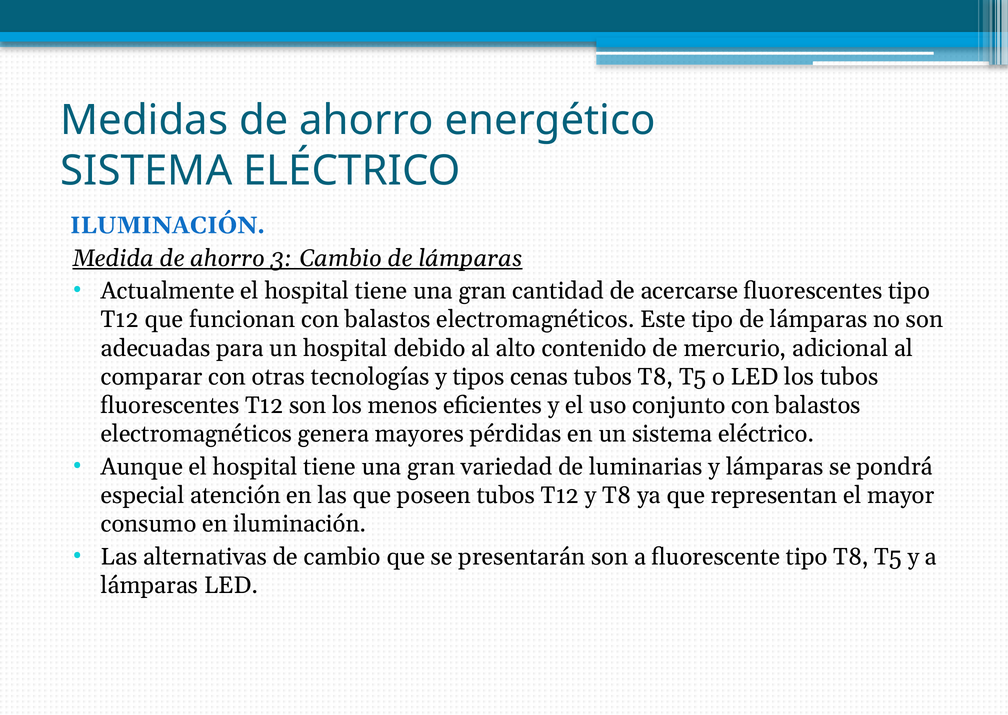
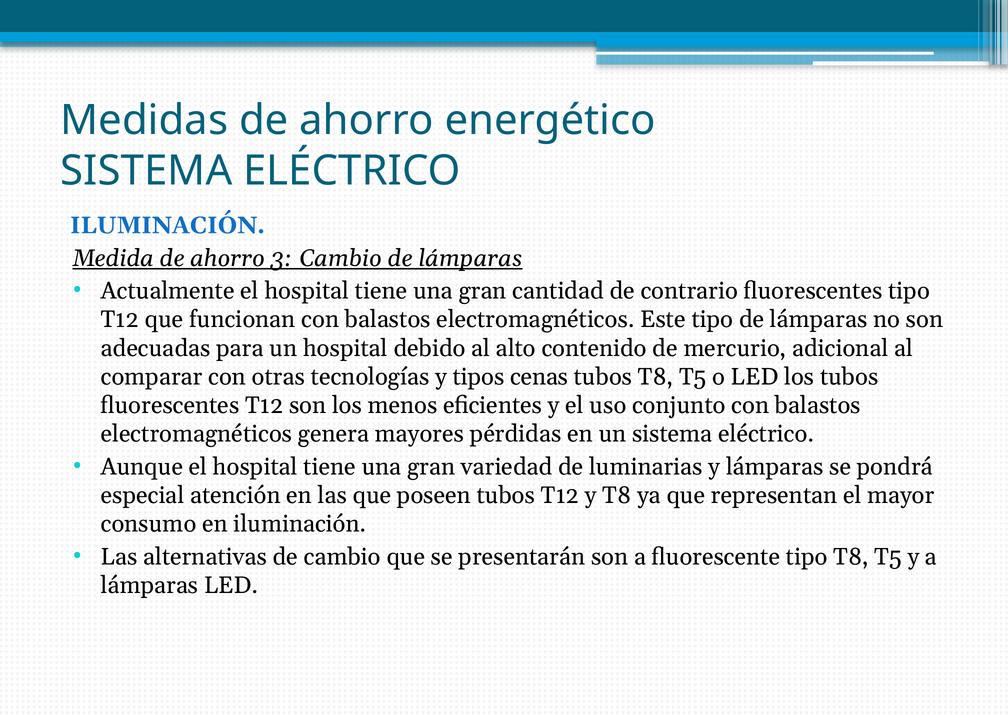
acercarse: acercarse -> contrario (689, 291)
